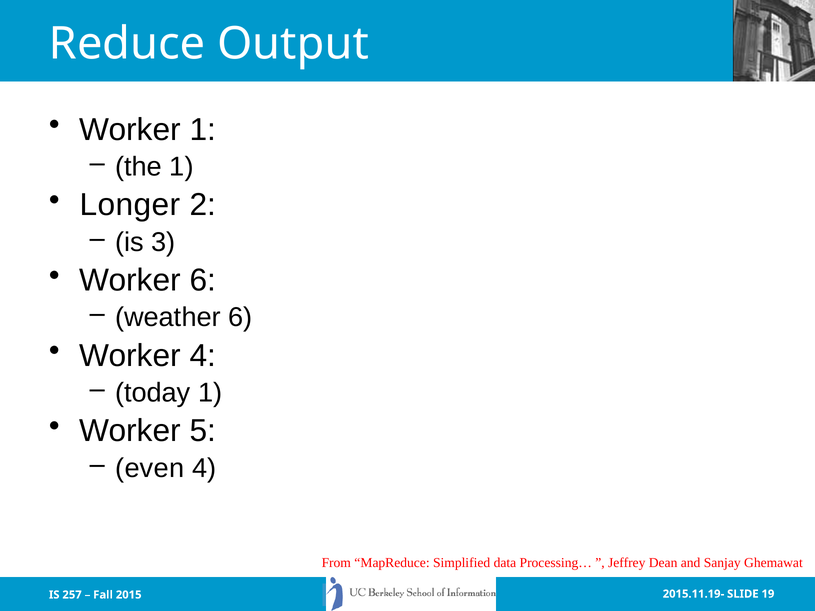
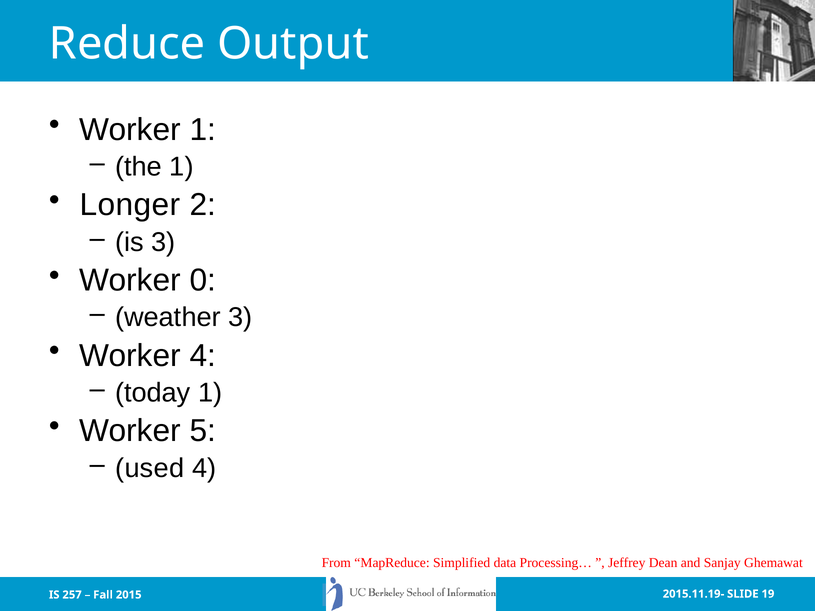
Worker 6: 6 -> 0 (203, 280)
weather 6: 6 -> 3 (240, 318)
even: even -> used (150, 468)
